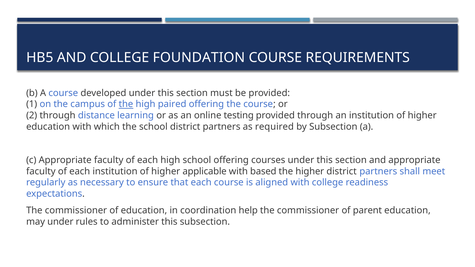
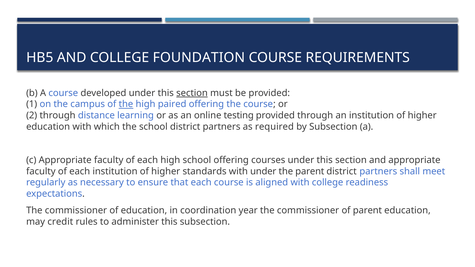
section underline: none -> present (192, 93)
applicable: applicable -> standards (205, 171)
with based: based -> under (263, 171)
the higher: higher -> parent (310, 171)
help: help -> year (248, 211)
may under: under -> credit (60, 222)
